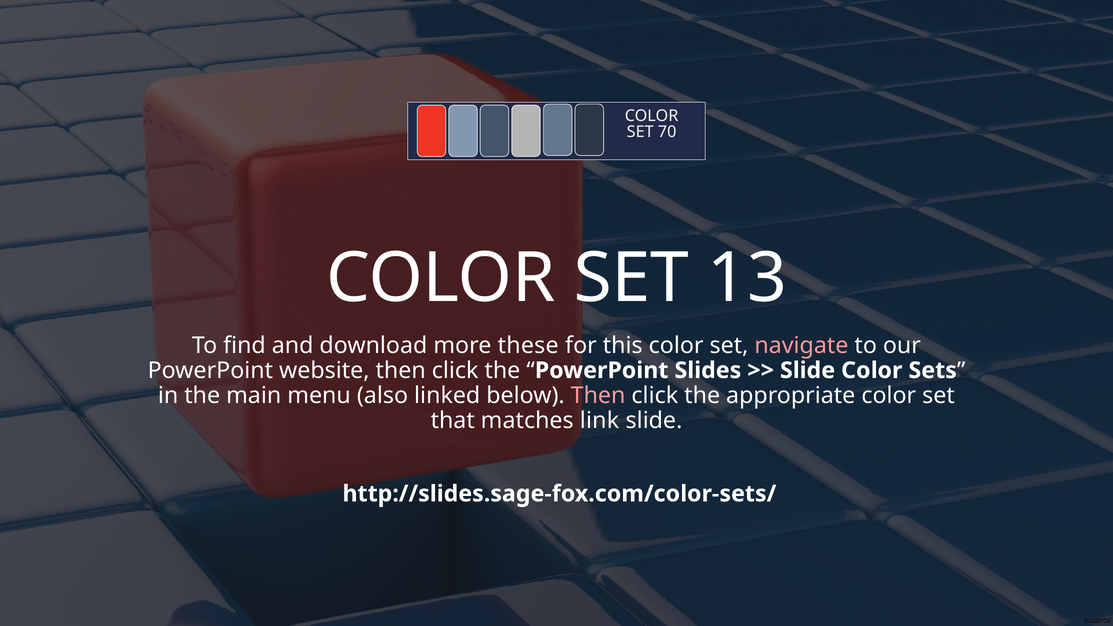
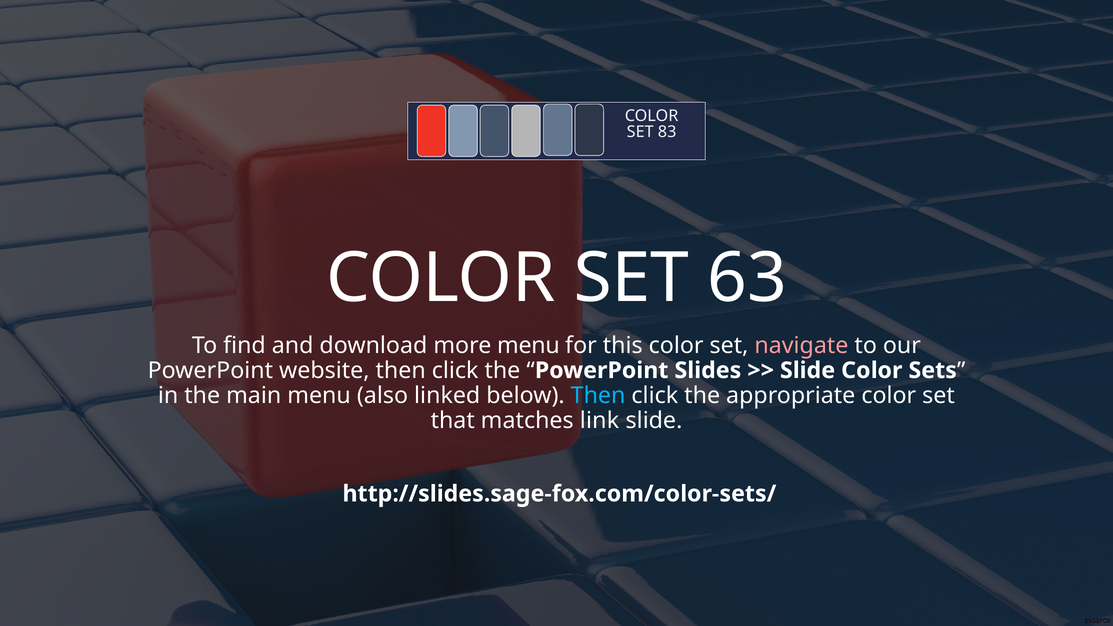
70: 70 -> 83 (667, 132)
13: 13 -> 63 (747, 278)
more these: these -> menu (528, 345)
Then colour: pink -> light blue (598, 395)
